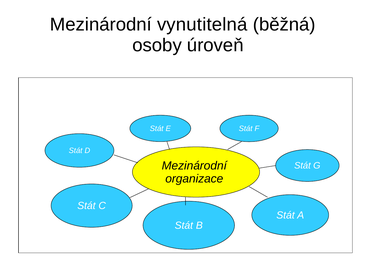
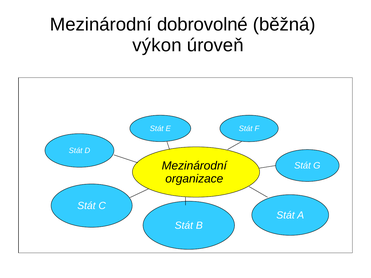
vynutitelná: vynutitelná -> dobrovolné (202, 25)
osoby: osoby -> výkon (157, 45)
